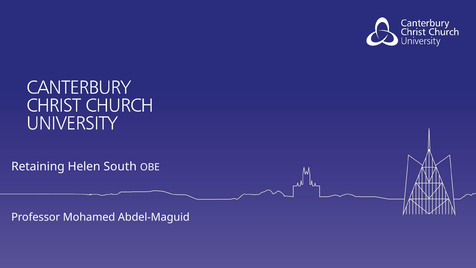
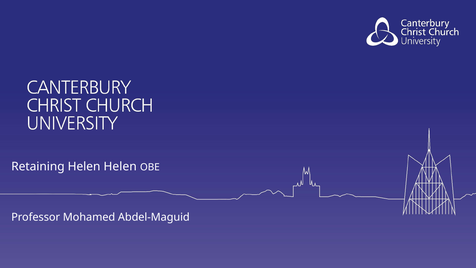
Helen South: South -> Helen (120, 166)
